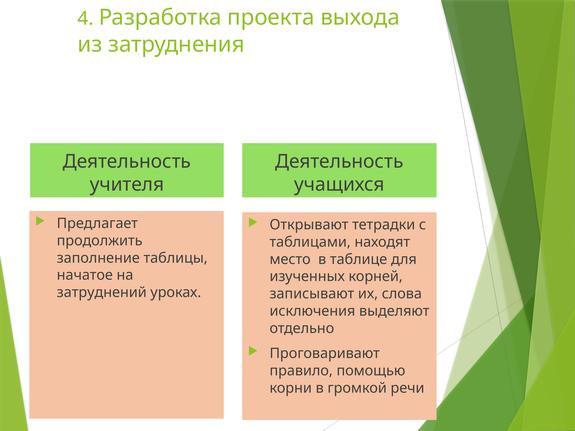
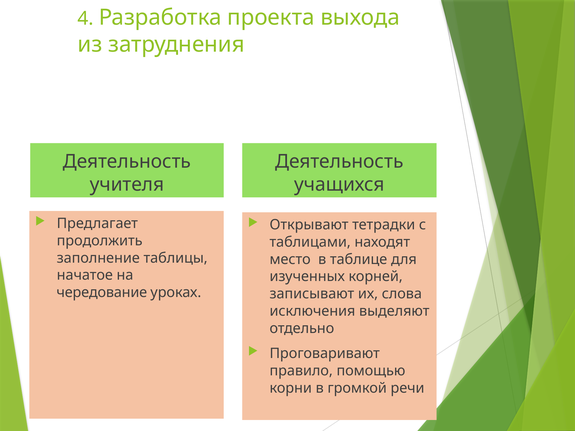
затруднений: затруднений -> чередование (102, 293)
